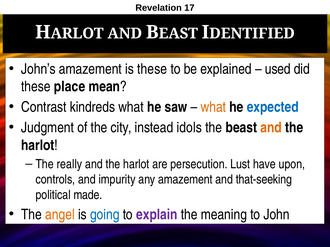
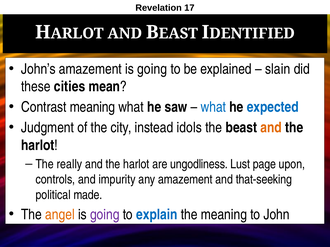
amazement is these: these -> going (152, 69)
used: used -> slain (278, 69)
place: place -> cities (70, 87)
Contrast kindreds: kindreds -> meaning (92, 107)
what colour: orange -> blue (213, 107)
persecution: persecution -> ungodliness (199, 164)
have: have -> page (264, 164)
going colour: blue -> purple (105, 215)
explain colour: purple -> blue (157, 215)
